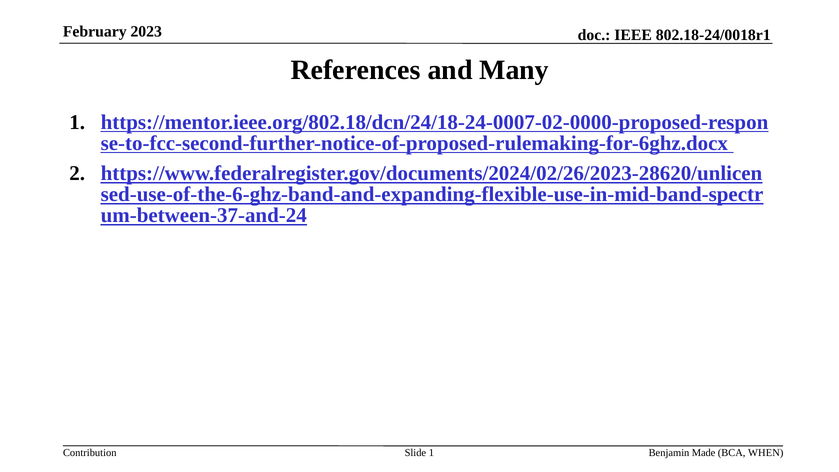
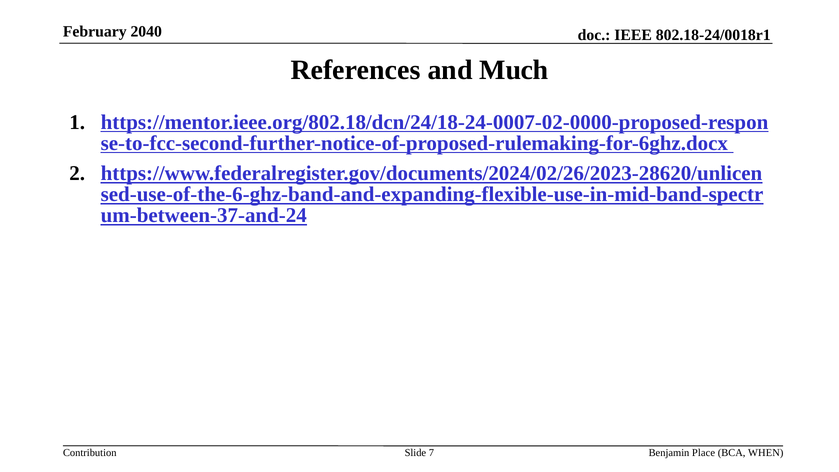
2023: 2023 -> 2040 (146, 31)
Many: Many -> Much (514, 70)
Slide 1: 1 -> 7 (431, 453)
Made: Made -> Place (704, 453)
